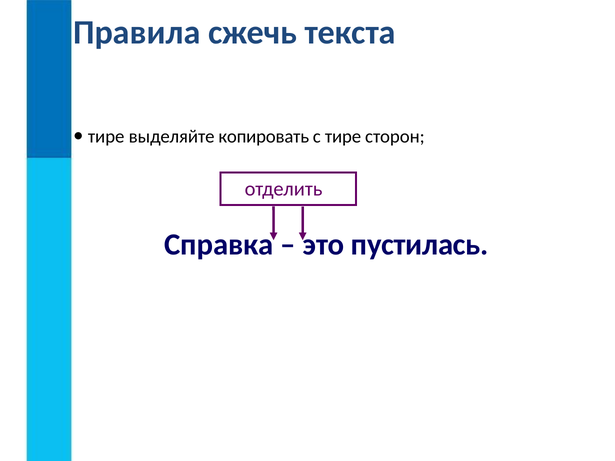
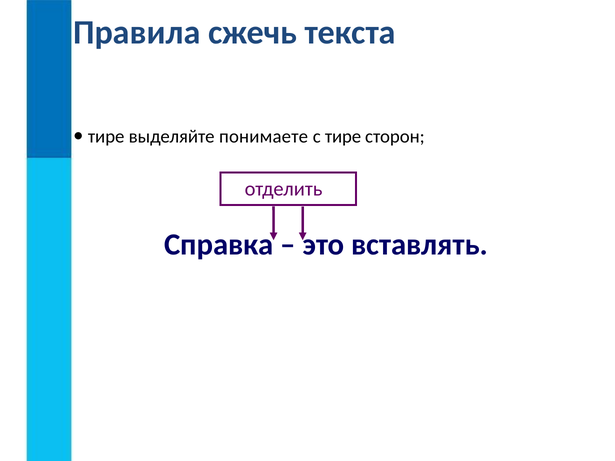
копировать: копировать -> понимаете (264, 137)
пустилась: пустилась -> вставлять (420, 245)
